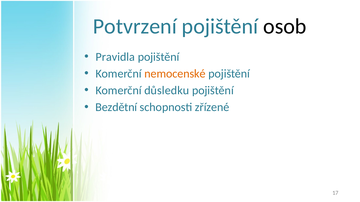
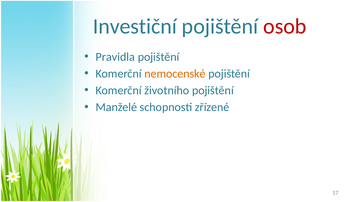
Potvrzení: Potvrzení -> Investiční (135, 27)
osob colour: black -> red (285, 27)
důsledku: důsledku -> životního (167, 91)
Bezdětní: Bezdětní -> Manželé (116, 107)
